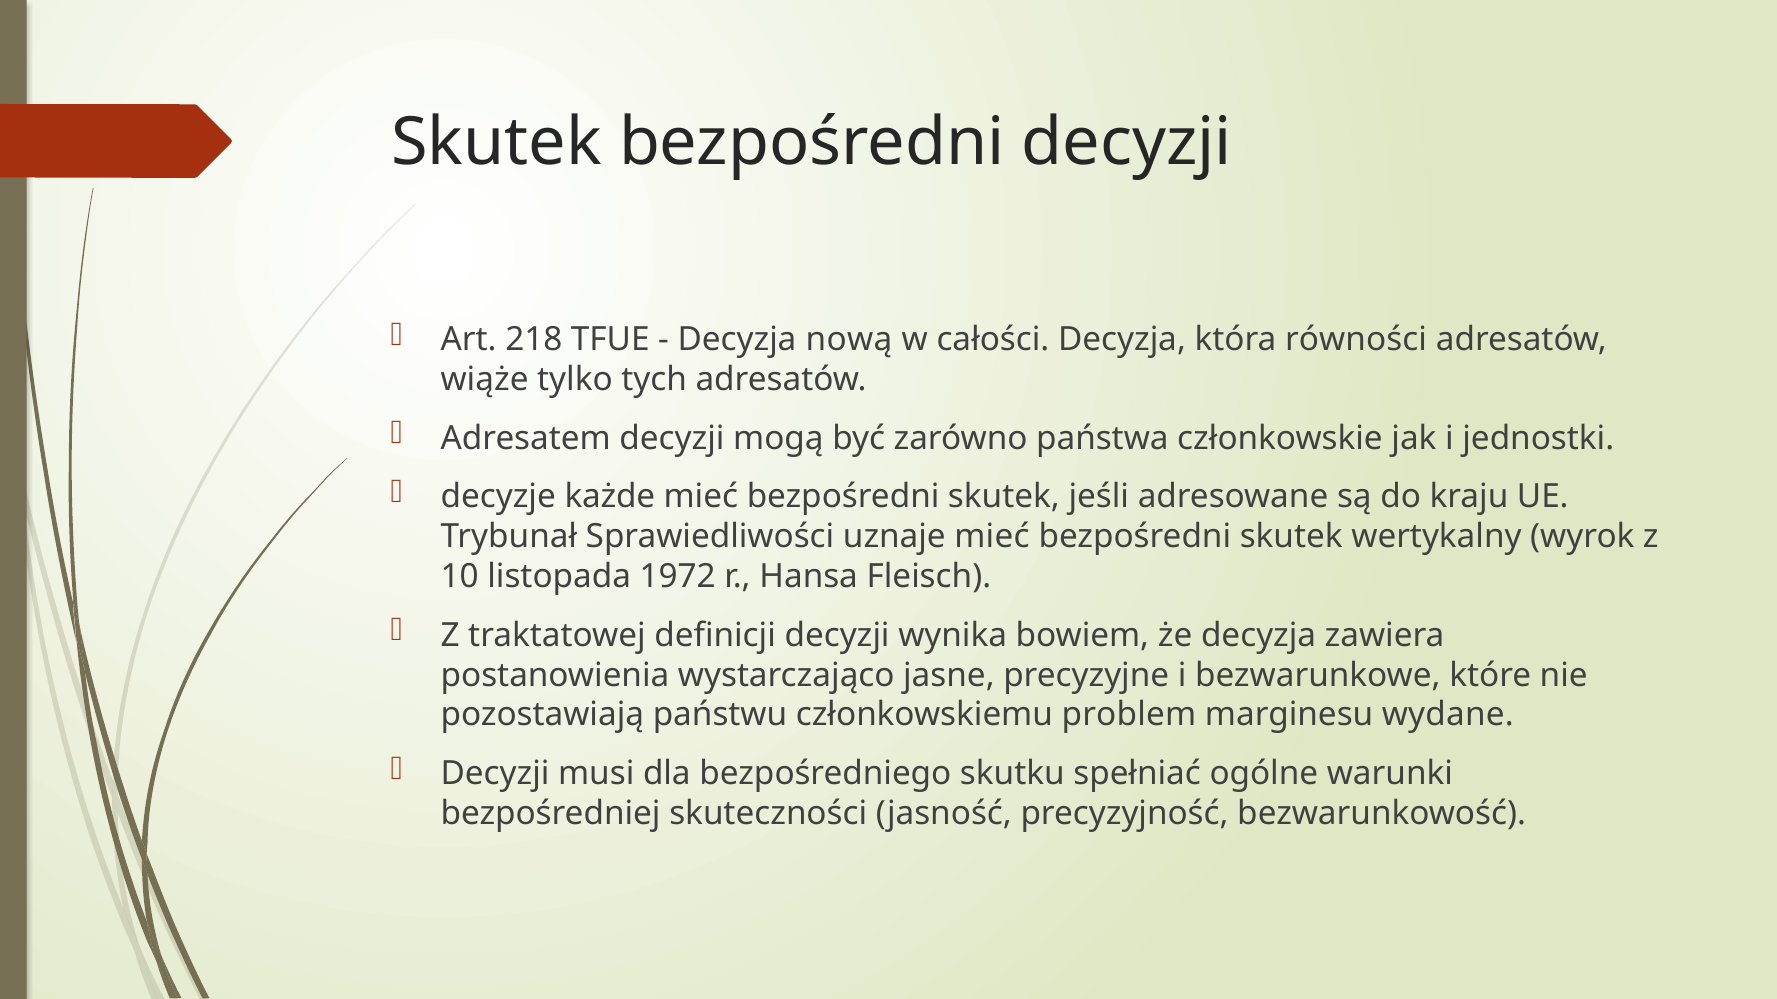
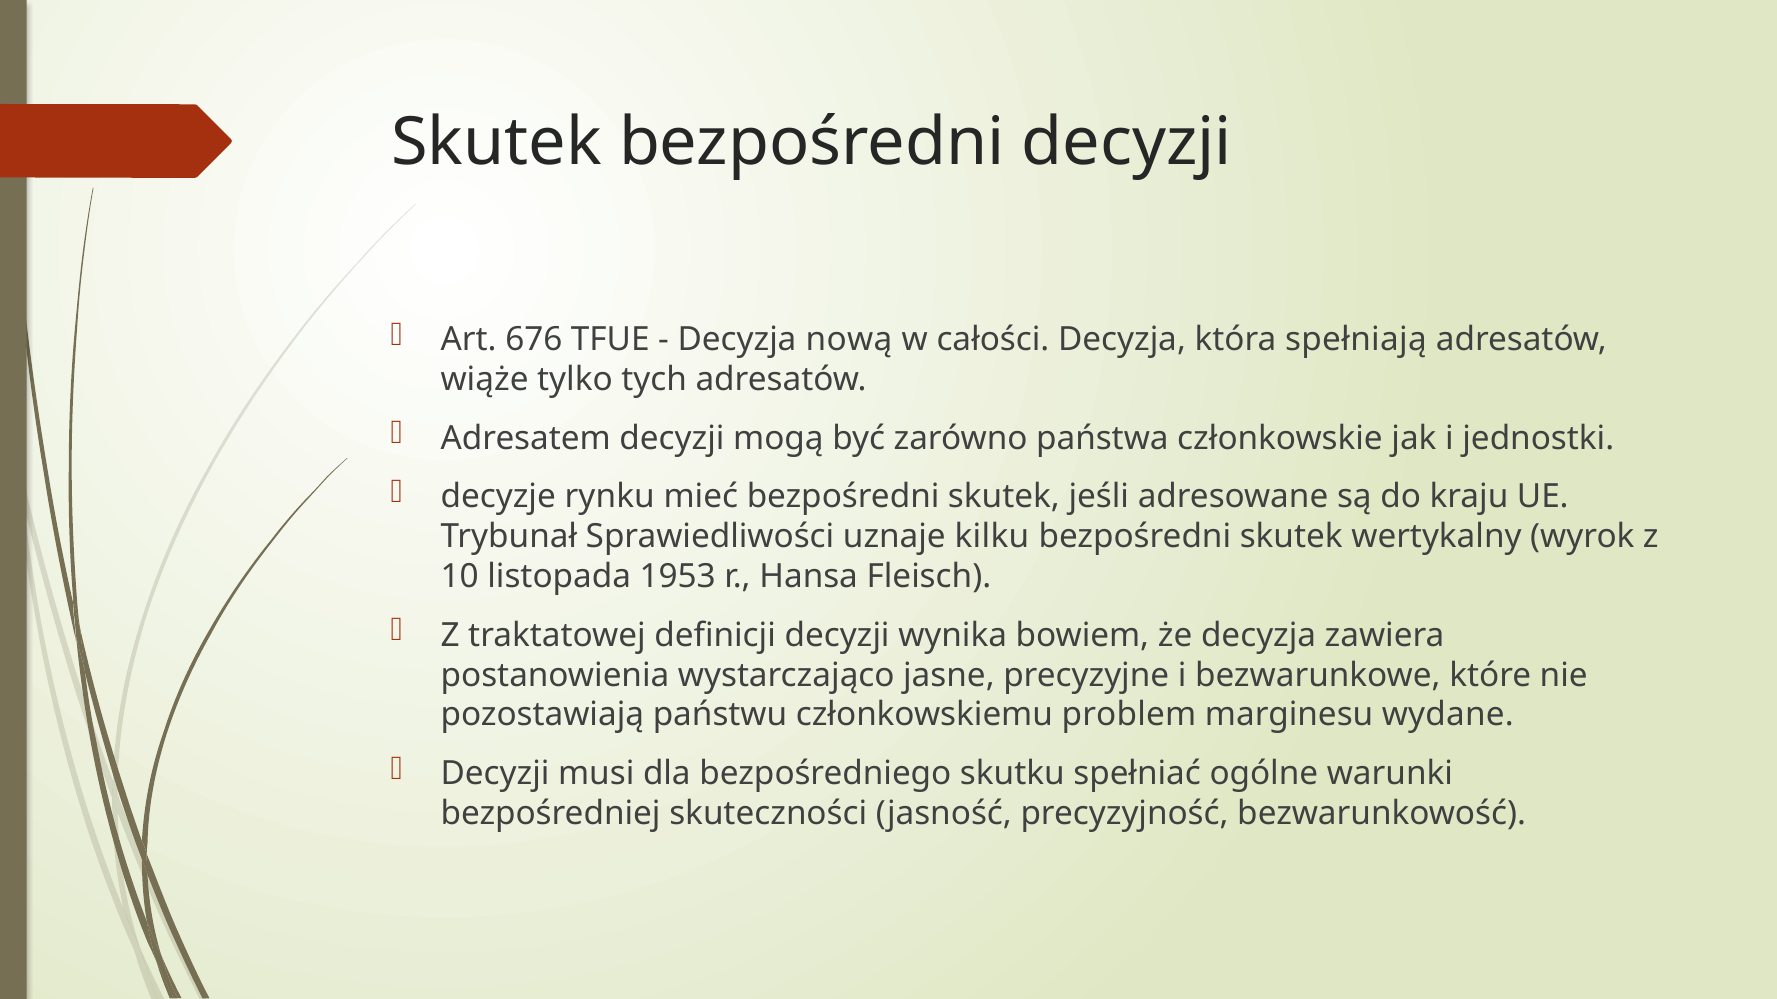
218: 218 -> 676 (534, 340)
równości: równości -> spełniają (1356, 340)
każde: każde -> rynku (610, 497)
uznaje mieć: mieć -> kilku (992, 537)
1972: 1972 -> 1953 (678, 577)
